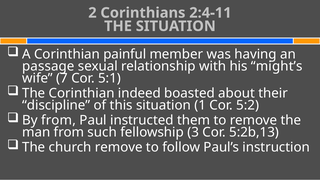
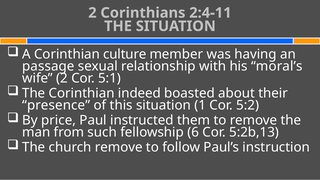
painful: painful -> culture (125, 54)
might’s: might’s -> moral’s (277, 66)
wife 7: 7 -> 2 (62, 78)
discipline: discipline -> presence (56, 105)
By from: from -> price (59, 120)
3: 3 -> 6 (193, 132)
